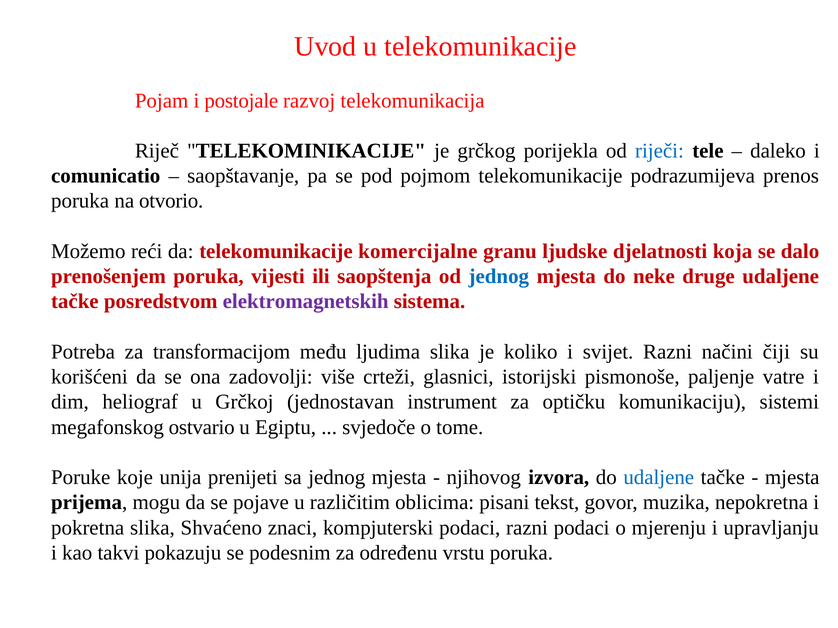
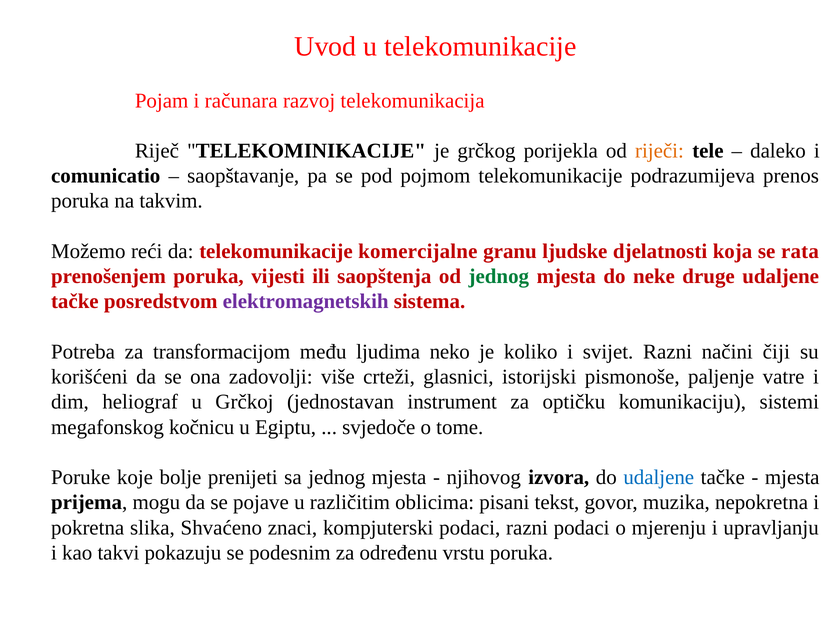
postojale: postojale -> računara (241, 101)
riječi colour: blue -> orange (659, 151)
otvorio: otvorio -> takvim (171, 201)
dalo: dalo -> rata (800, 252)
jednog colour: blue -> green (499, 277)
ljudima slika: slika -> neko (450, 352)
ostvario: ostvario -> kočnicu (202, 427)
unija: unija -> bolje (180, 478)
